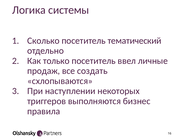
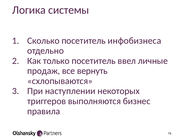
тематический: тематический -> инфобизнеса (134, 41)
создать: создать -> вернуть (92, 71)
